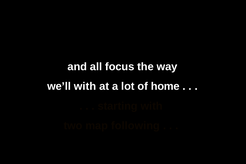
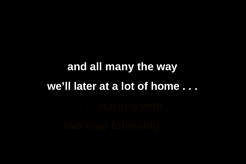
focus: focus -> many (120, 67)
we’ll with: with -> later (85, 86)
